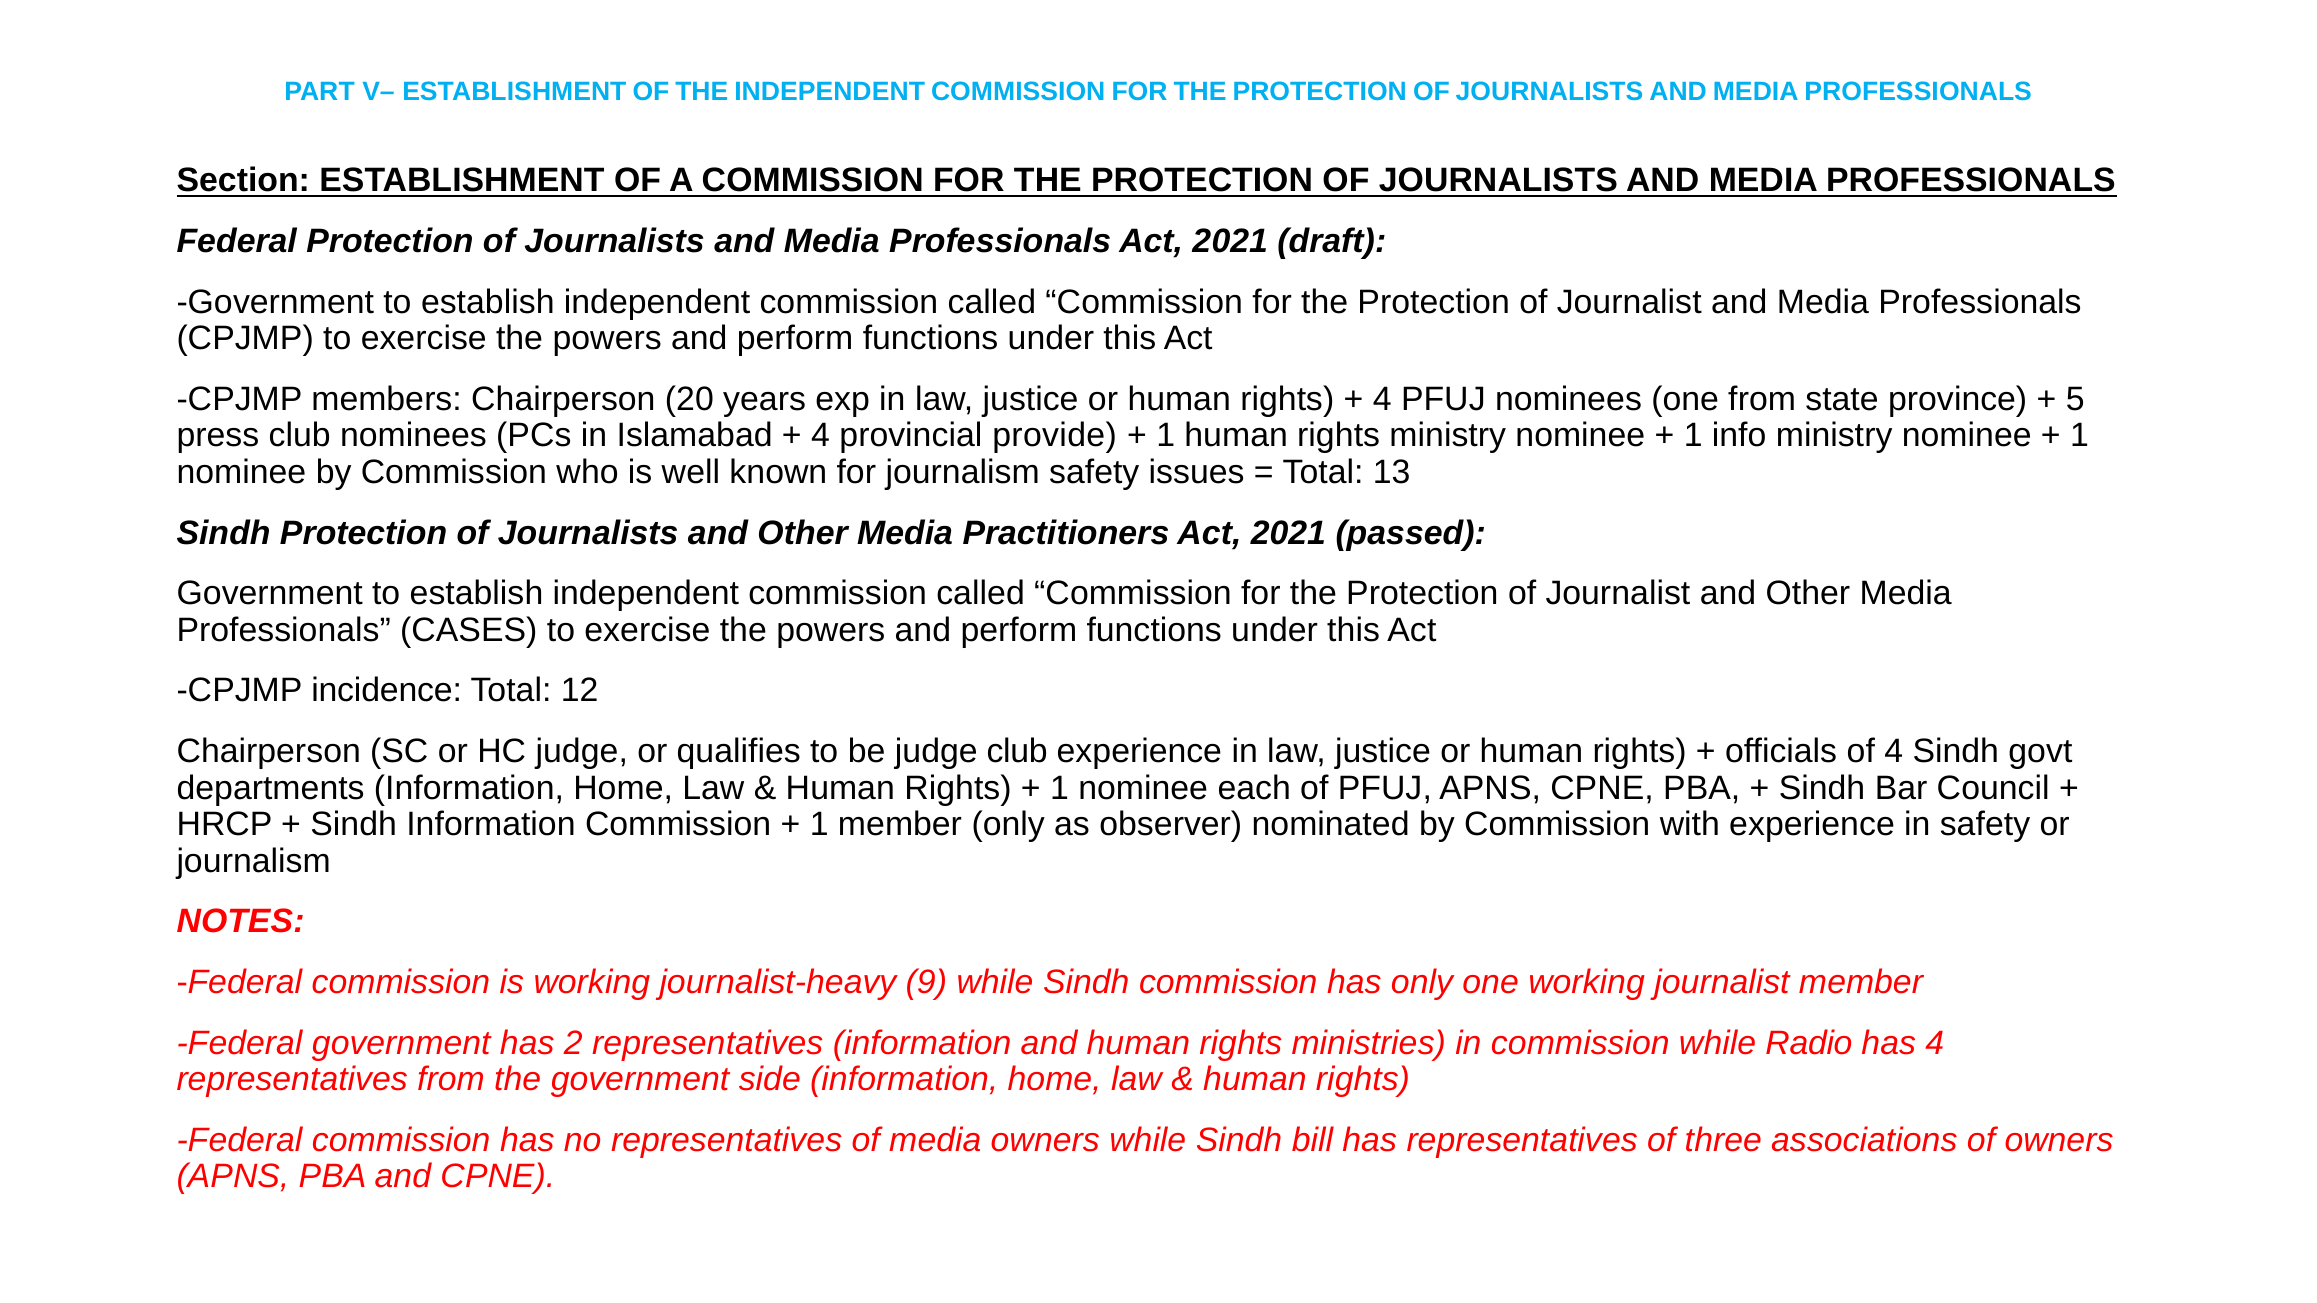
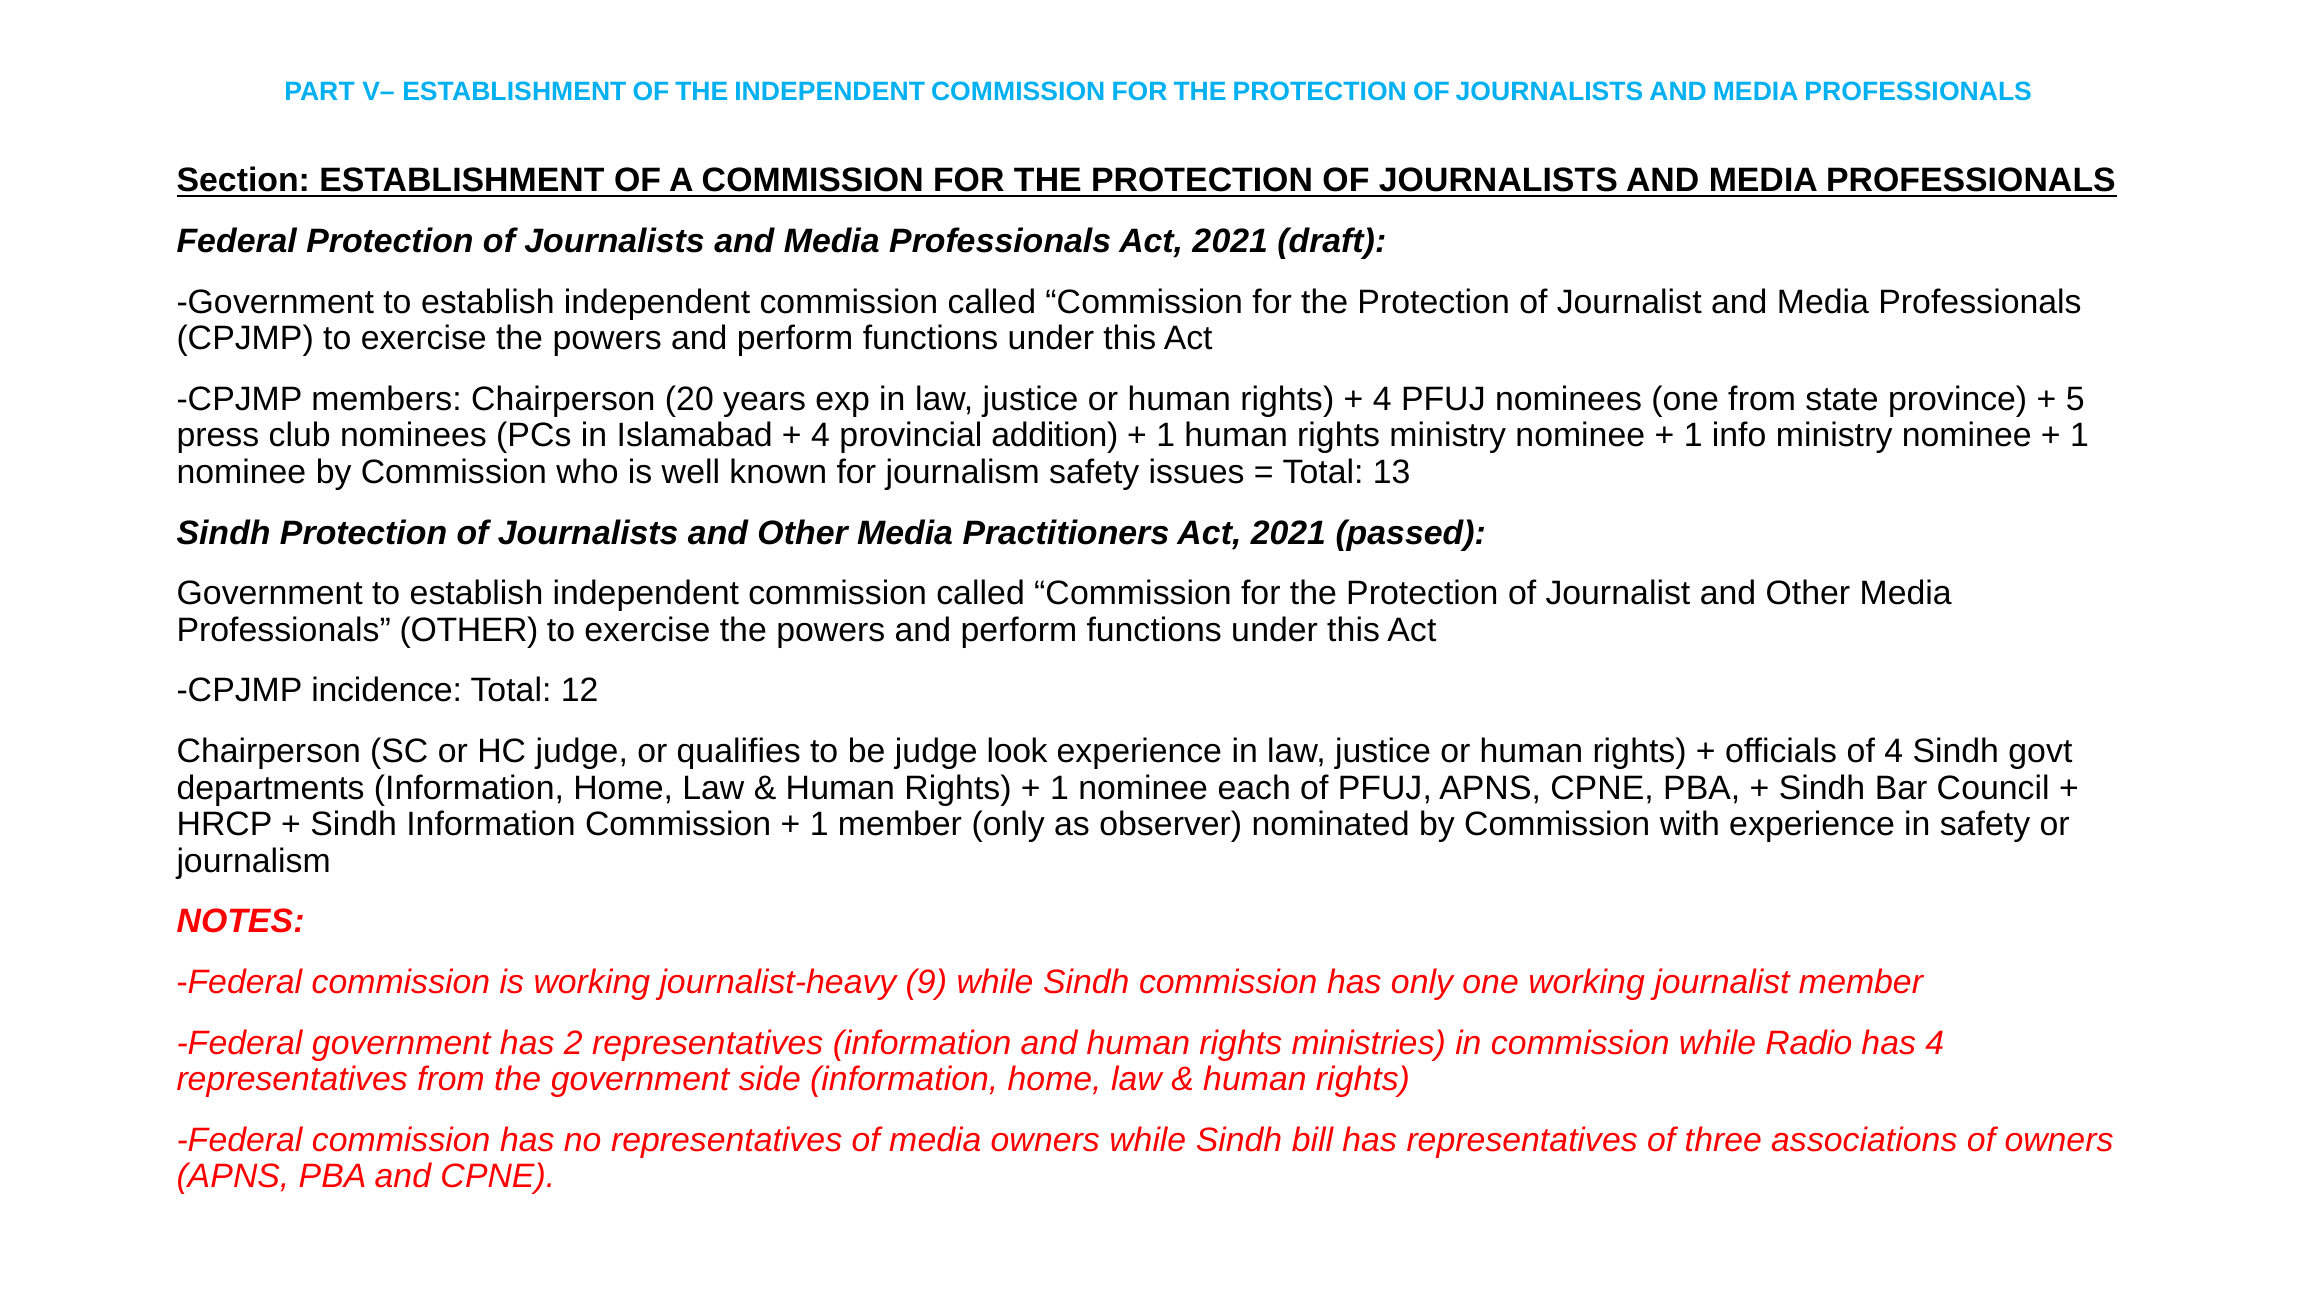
provide: provide -> addition (1055, 436)
Professionals CASES: CASES -> OTHER (469, 630)
judge club: club -> look (1017, 752)
